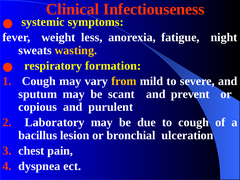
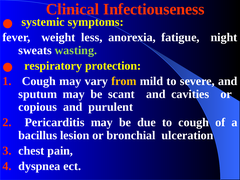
wasting colour: yellow -> light green (76, 50)
formation: formation -> protection (113, 66)
prevent: prevent -> cavities (190, 94)
Laboratory: Laboratory -> Pericarditis (55, 122)
